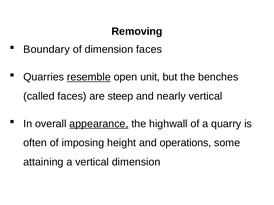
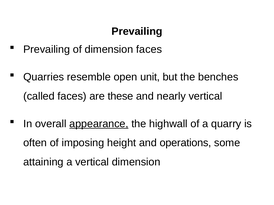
Removing: Removing -> Prevailing (137, 32)
Boundary: Boundary -> Prevailing (47, 50)
resemble underline: present -> none (89, 77)
steep: steep -> these (121, 96)
